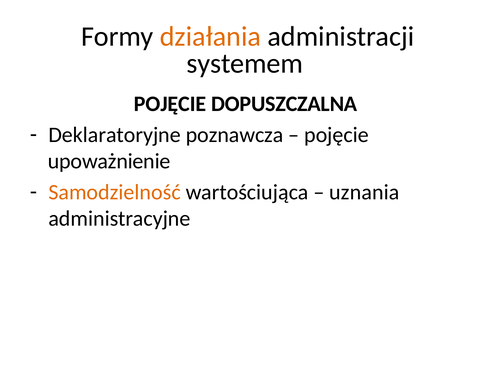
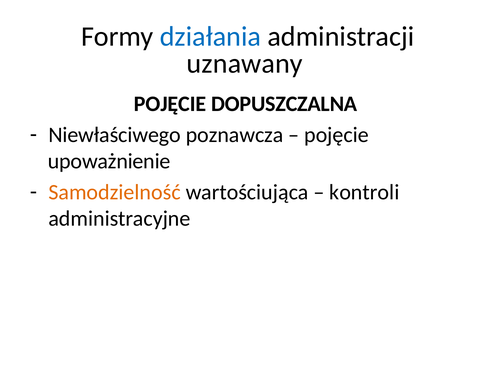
działania colour: orange -> blue (210, 37)
systemem: systemem -> uznawany (245, 64)
Deklaratoryjne: Deklaratoryjne -> Niewłaściwego (115, 135)
uznania: uznania -> kontroli (364, 192)
